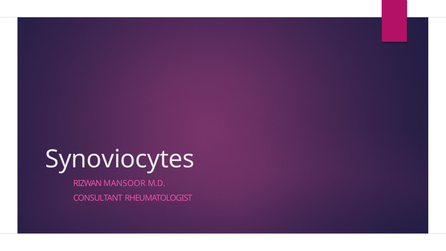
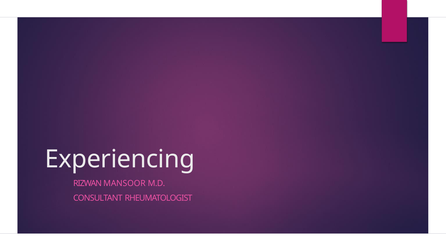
Synoviocytes: Synoviocytes -> Experiencing (120, 159)
